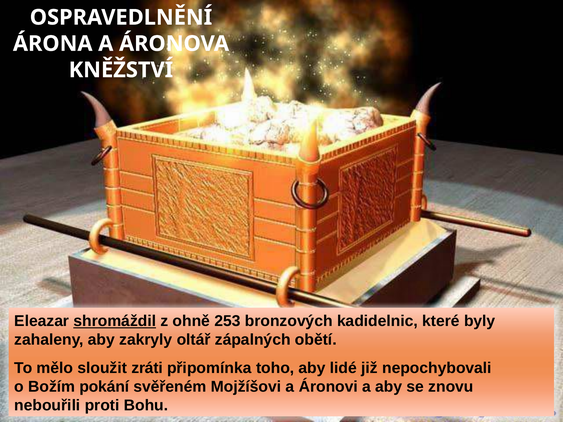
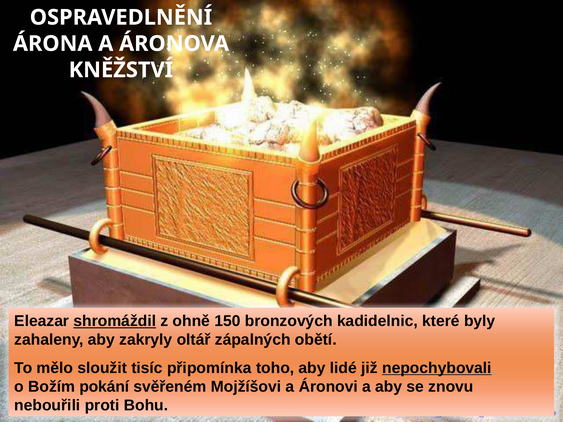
253: 253 -> 150 (227, 321)
zráti: zráti -> tisíc (147, 368)
nepochybovali underline: none -> present (437, 368)
